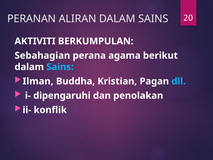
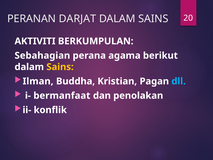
ALIRAN: ALIRAN -> DARJAT (77, 19)
Sains colour: light blue -> yellow (60, 67)
dipengaruhi: dipengaruhi -> bermanfaat (62, 95)
